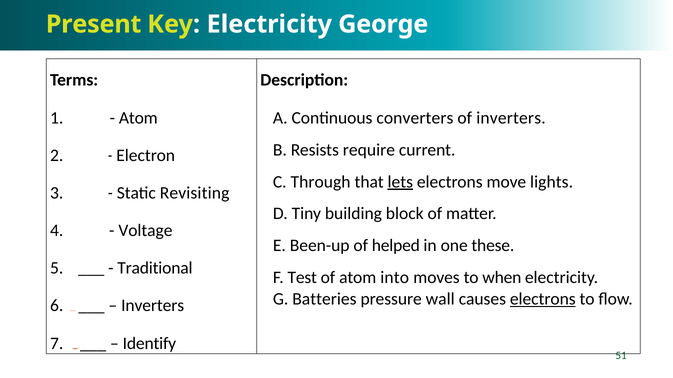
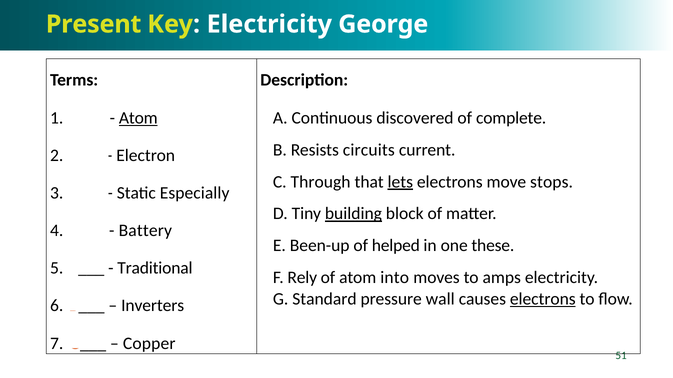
Atom underline: none -> present (138, 118)
converters: converters -> discovered (415, 118)
of inverters: inverters -> complete (511, 118)
require: require -> circuits (369, 150)
lights: lights -> stops (552, 182)
Revisiting: Revisiting -> Especially (195, 193)
building underline: none -> present (353, 214)
Voltage: Voltage -> Battery (145, 231)
Test: Test -> Rely (302, 278)
when: when -> amps (502, 278)
Batteries: Batteries -> Standard (324, 299)
Identify: Identify -> Copper (149, 344)
